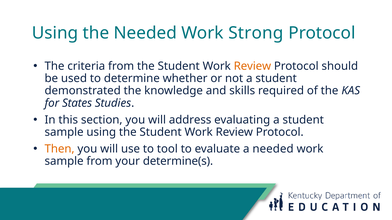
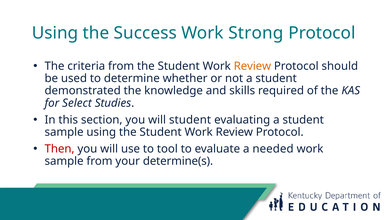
the Needed: Needed -> Success (145, 33)
States: States -> Select (77, 103)
will address: address -> student (190, 120)
Then colour: orange -> red (60, 149)
